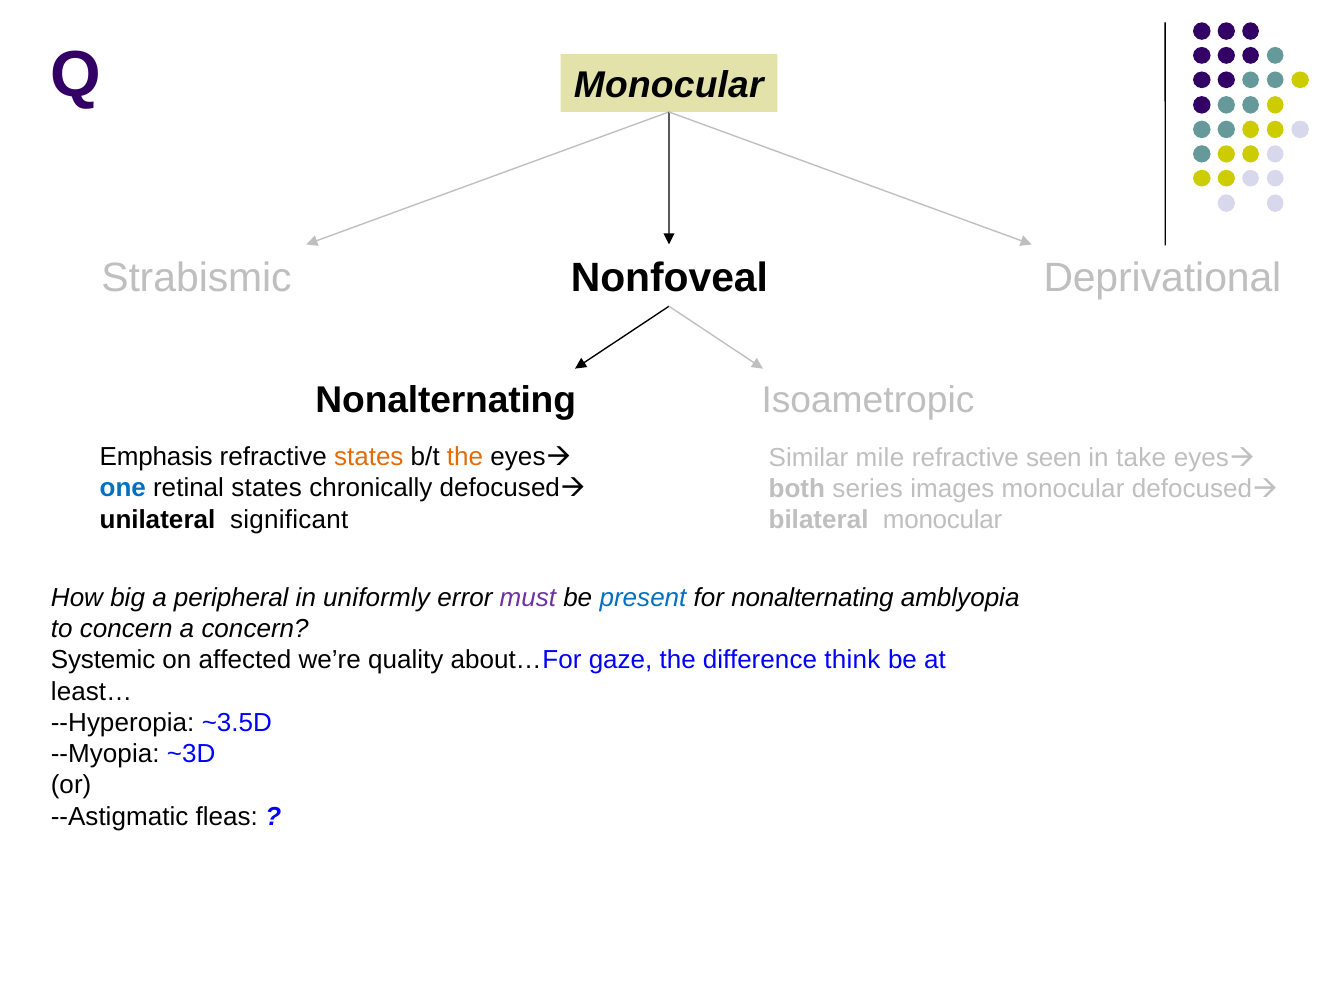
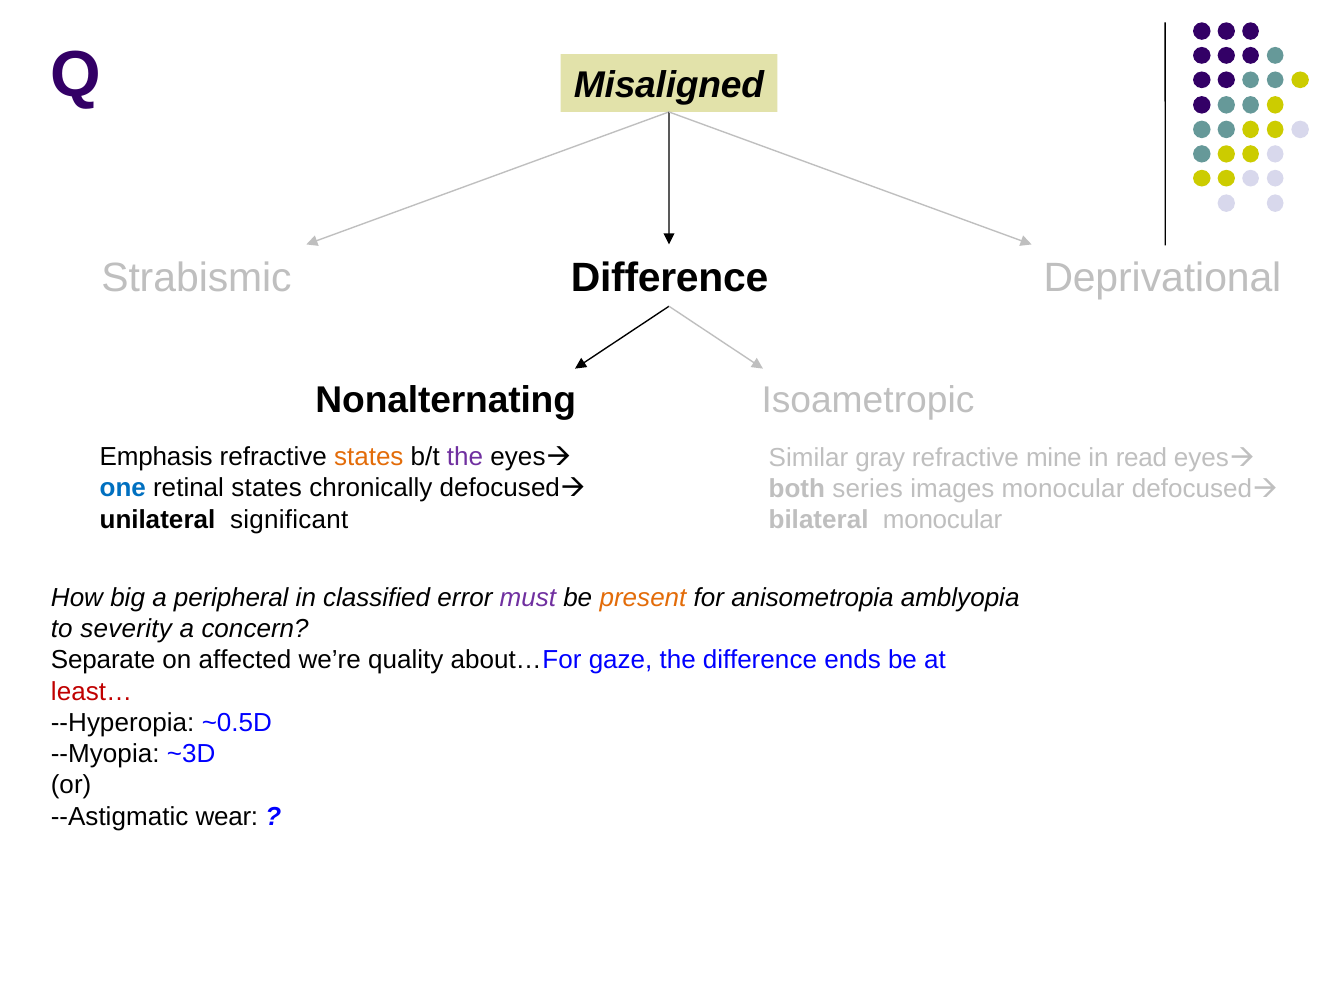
Monocular: Monocular -> Misaligned (669, 86)
Strabismic Nonfoveal: Nonfoveal -> Difference (670, 278)
the colour: orange -> purple (465, 457)
mile: mile -> gray (880, 458)
seen: seen -> mine (1054, 458)
take: take -> read (1141, 458)
uniformly: uniformly -> classified (377, 598)
present colour: blue -> orange (643, 598)
for nonalternating: nonalternating -> anisometropia (812, 598)
to concern: concern -> severity (126, 629)
Systemic: Systemic -> Separate (103, 660)
think: think -> ends (853, 660)
least… colour: black -> red (92, 691)
~3.5D: ~3.5D -> ~0.5D (237, 722)
fleas: fleas -> wear (227, 816)
